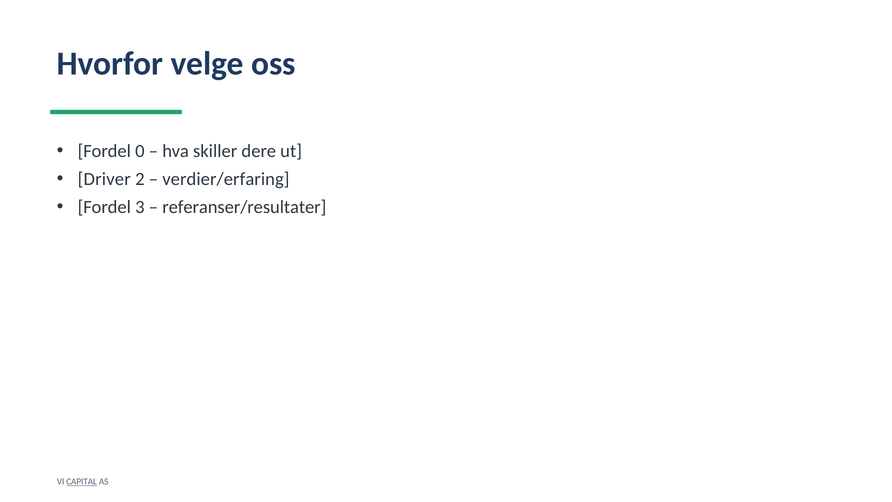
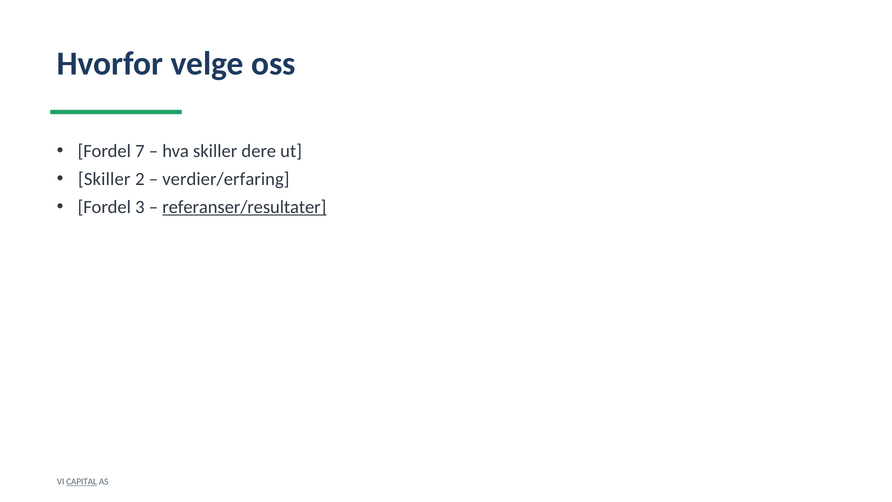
0: 0 -> 7 (140, 151)
Driver: Driver -> Skiller (104, 179)
referanser/resultater underline: none -> present (244, 207)
